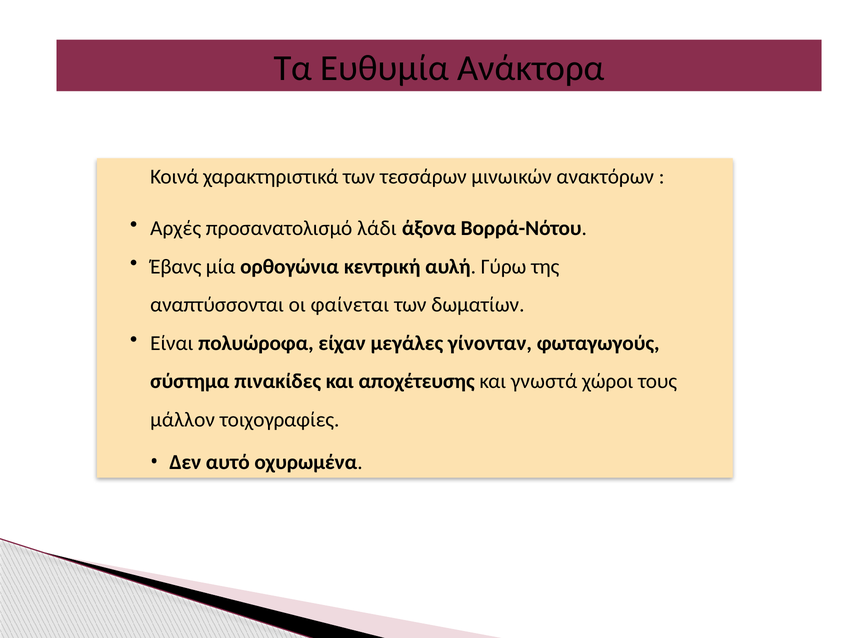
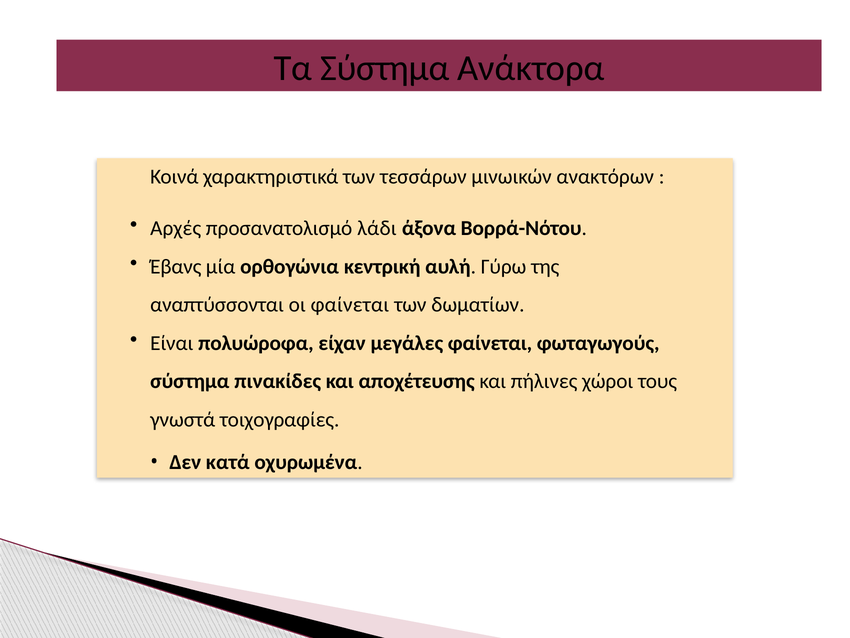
Τα Ευθυμία: Ευθυμία -> Σύστημα (385, 68)
μεγάλες γίνονταν: γίνονταν -> φαίνεται (490, 343)
γνωστά: γνωστά -> πήλινες (544, 381)
μάλλον: μάλλον -> γνωστά (183, 419)
αυτό: αυτό -> κατά (228, 462)
